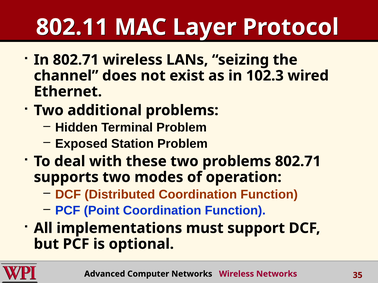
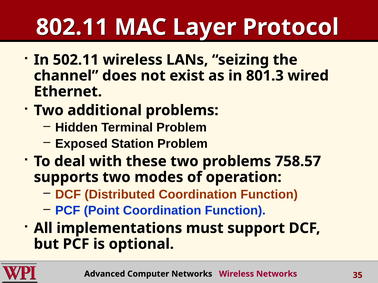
In 802.71: 802.71 -> 502.11 (76, 60)
102.3: 102.3 -> 801.3 (265, 76)
problems 802.71: 802.71 -> 758.57 (298, 162)
